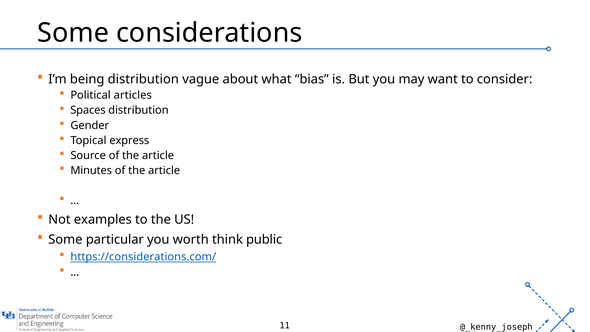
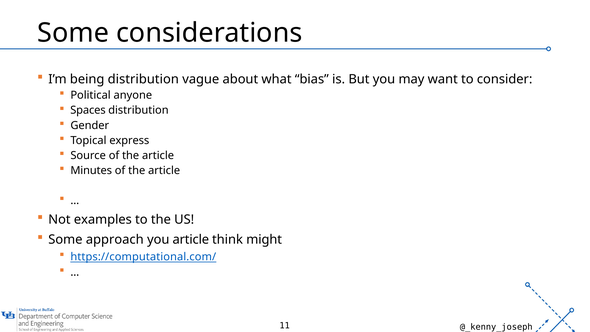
articles: articles -> anyone (133, 95)
particular: particular -> approach (115, 240)
you worth: worth -> article (191, 240)
public: public -> might (264, 240)
https://considerations.com/: https://considerations.com/ -> https://computational.com/ (143, 257)
